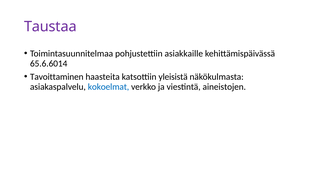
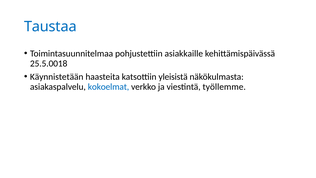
Taustaa colour: purple -> blue (50, 27)
65.6.6014: 65.6.6014 -> 25.5.0018 (49, 63)
Tavoittaminen: Tavoittaminen -> Käynnistetään (57, 77)
aineistojen: aineistojen -> työllemme (224, 87)
